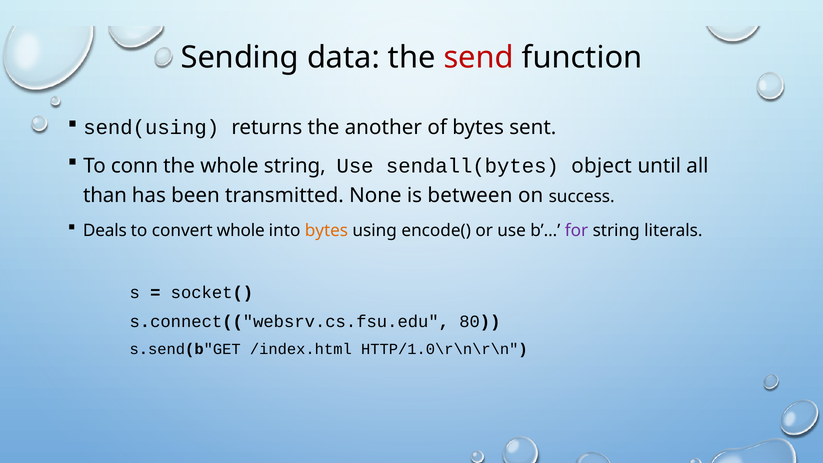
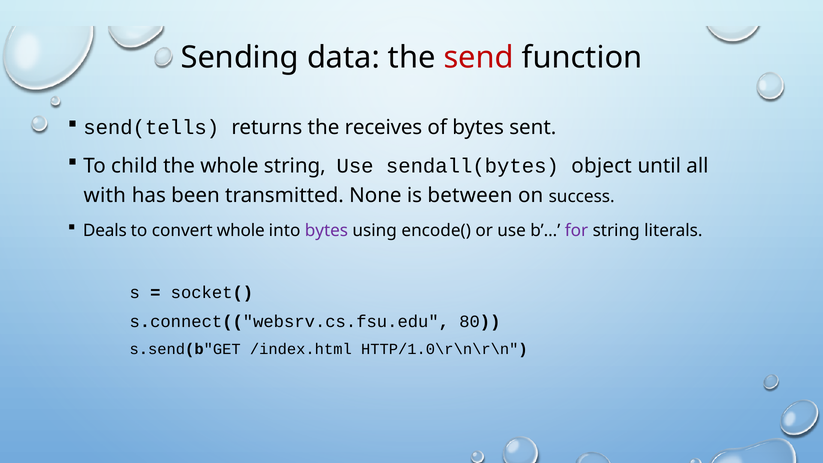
send(using: send(using -> send(tells (151, 128)
another: another -> receives (383, 128)
conn: conn -> child (134, 166)
than: than -> with (105, 195)
bytes colour: orange -> purple (326, 230)
